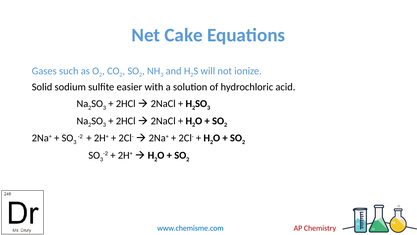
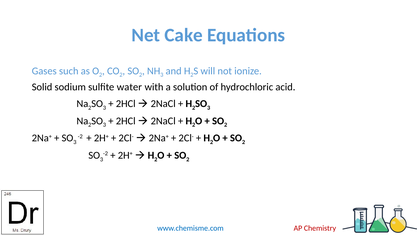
easier: easier -> water (129, 87)
